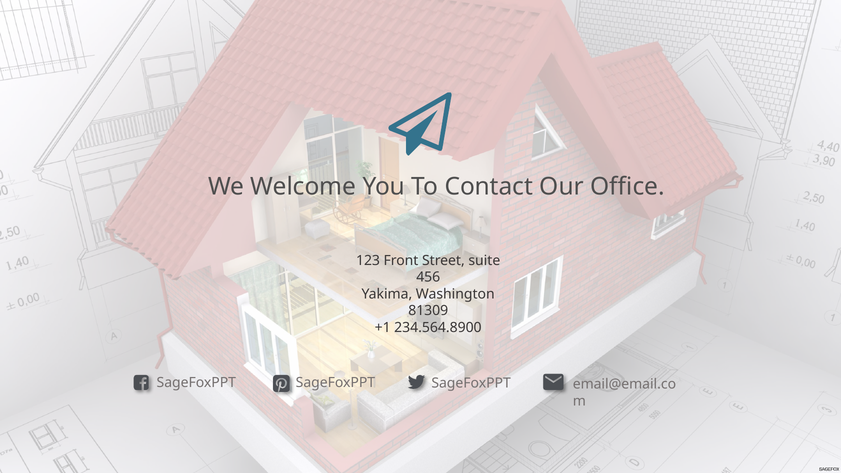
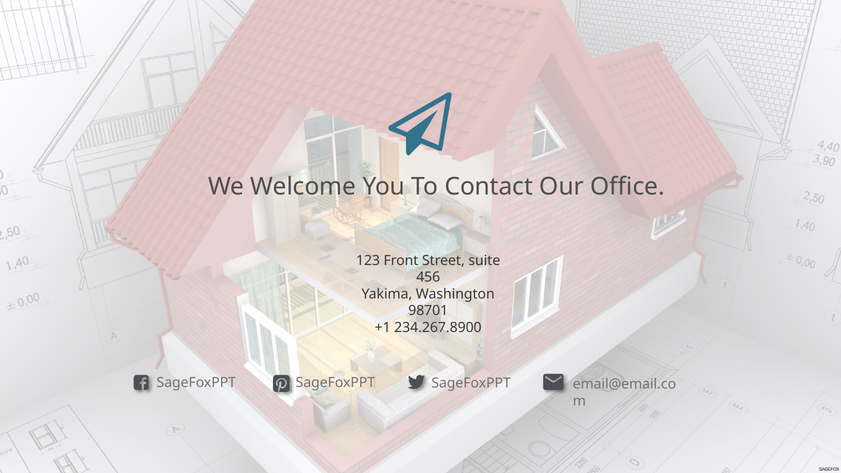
81309: 81309 -> 98701 (428, 311)
234.564.8900: 234.564.8900 -> 234.267.8900 (438, 328)
